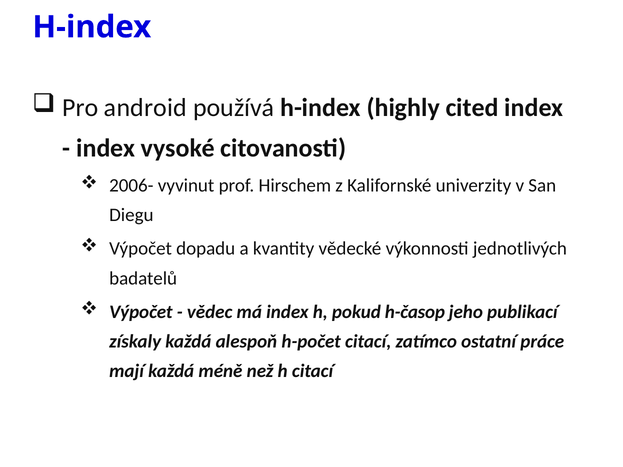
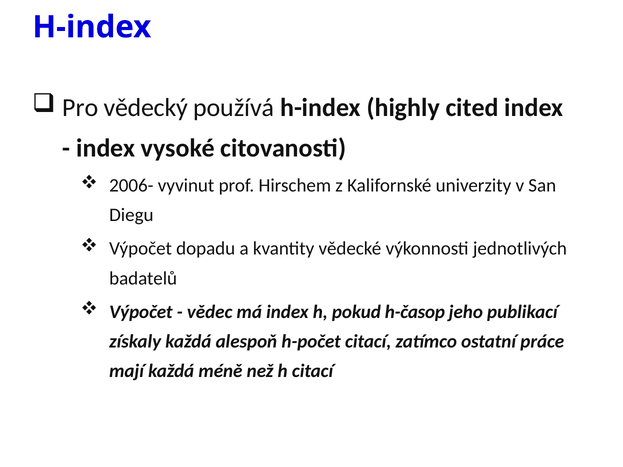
android: android -> vědecký (146, 108)
